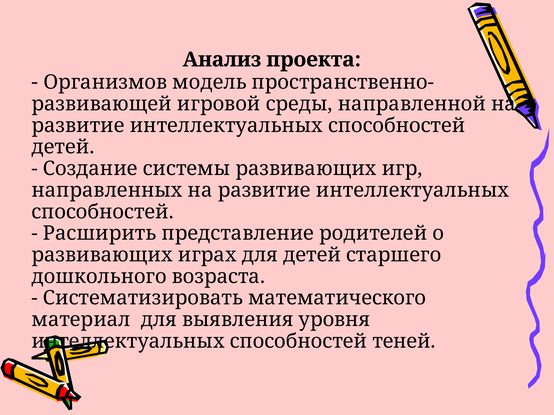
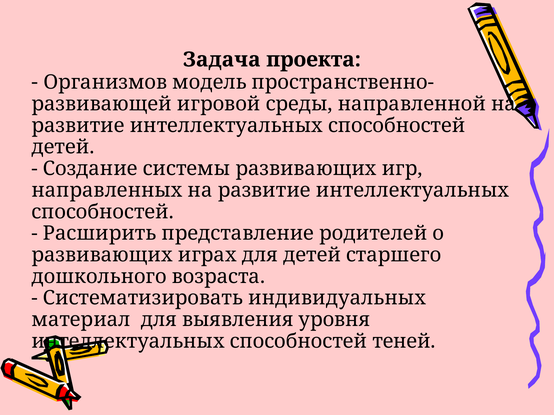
Анализ: Анализ -> Задача (222, 60)
математического: математического -> индивидуальных (337, 298)
